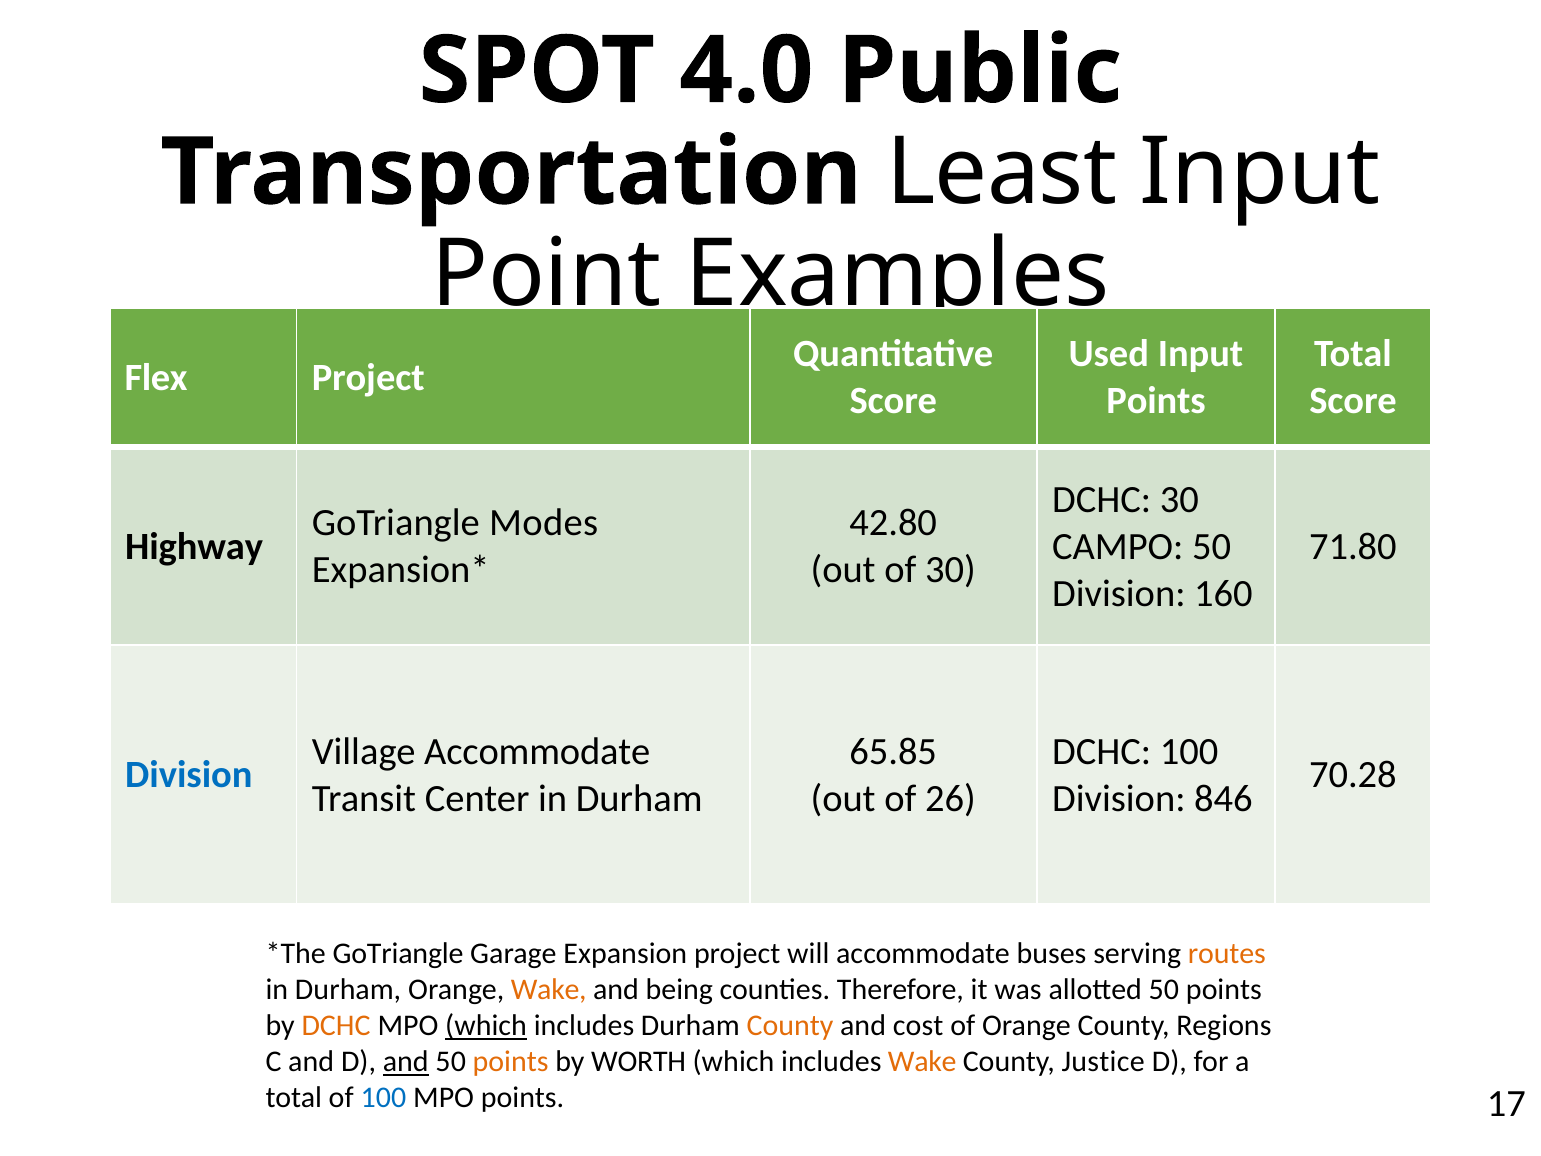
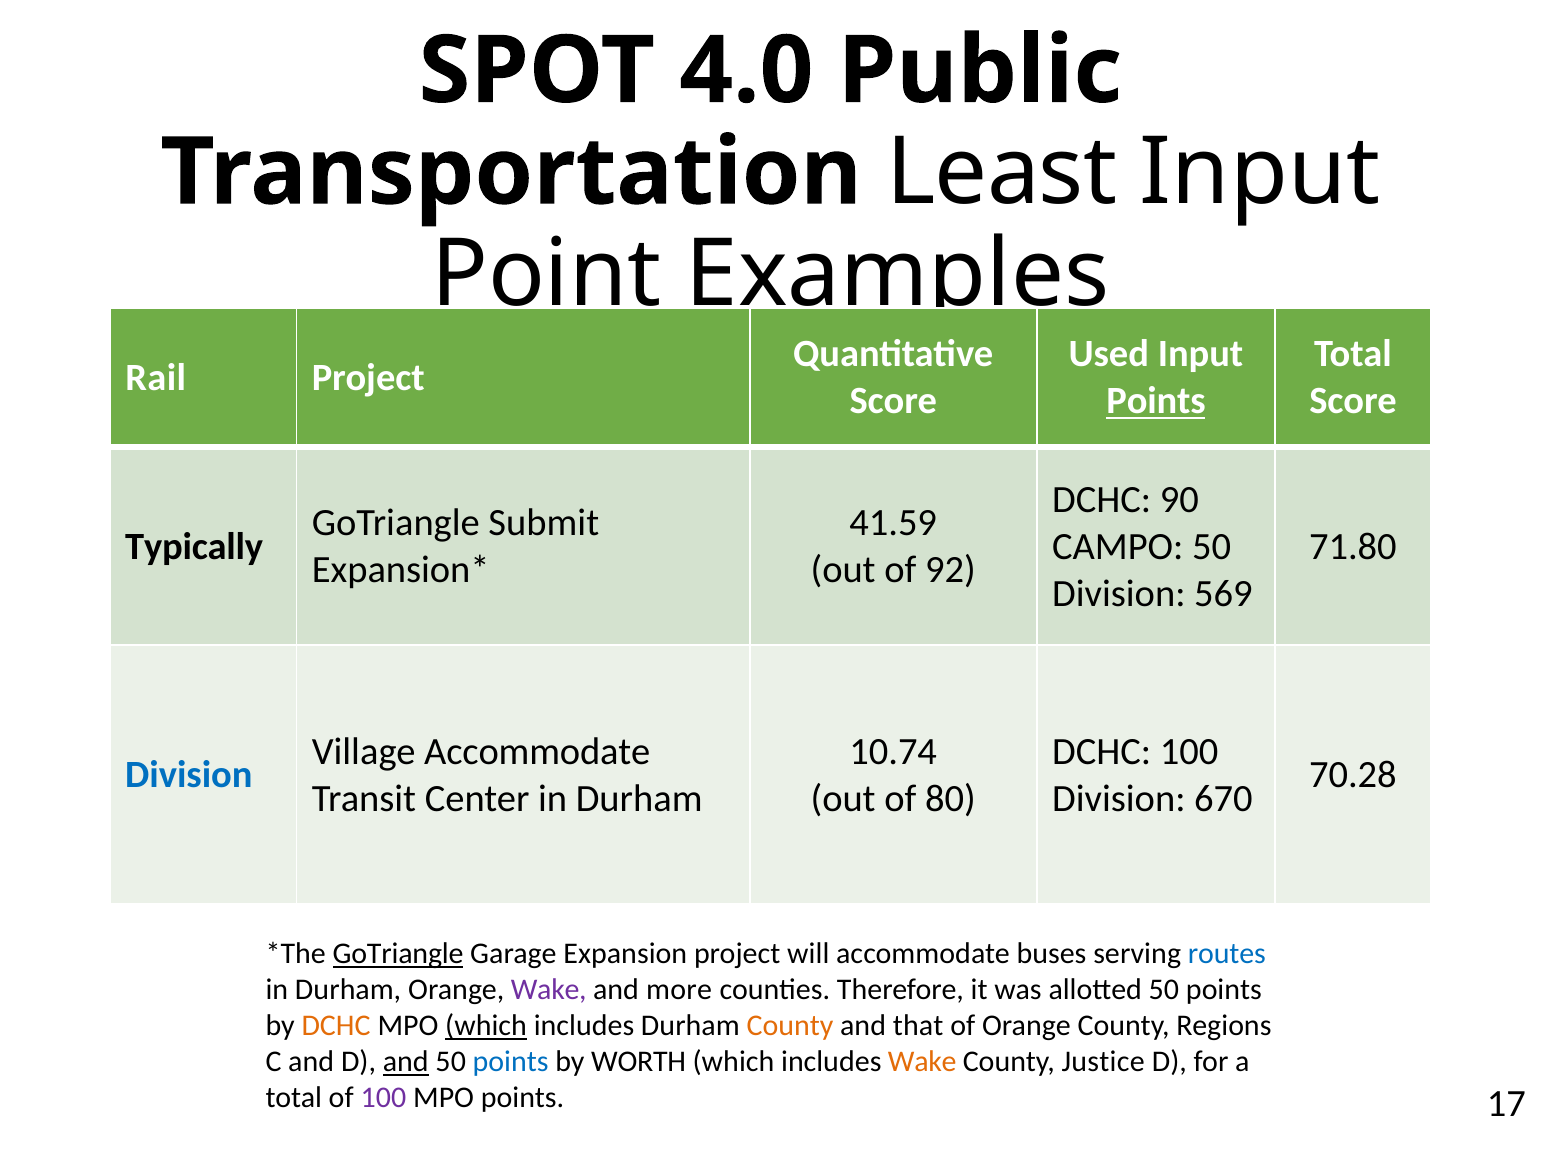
Flex: Flex -> Rail (156, 378)
Points underline: none -> present (1156, 401)
DCHC 30: 30 -> 90 (1179, 499)
Modes: Modes -> Submit (544, 523)
42.80: 42.80 -> 41.59 (893, 523)
Highway: Highway -> Typically (194, 546)
of 30: 30 -> 92 (950, 570)
160: 160 -> 569 (1223, 593)
65.85: 65.85 -> 10.74 (893, 751)
26: 26 -> 80 (950, 798)
846: 846 -> 670 (1223, 798)
GoTriangle underline: none -> present (398, 954)
routes colour: orange -> blue (1227, 954)
Wake colour: orange -> purple (549, 990)
being: being -> more (679, 990)
cost: cost -> that (918, 1026)
points colour: orange -> blue (511, 1062)
100 colour: blue -> purple (383, 1098)
